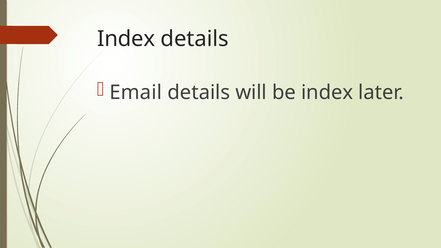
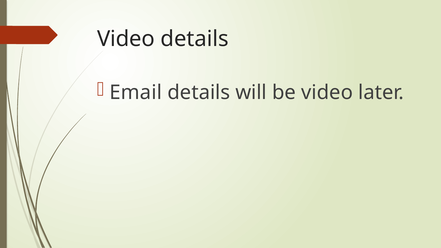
Index: Index -> Video (126, 39)
be index: index -> video (327, 92)
